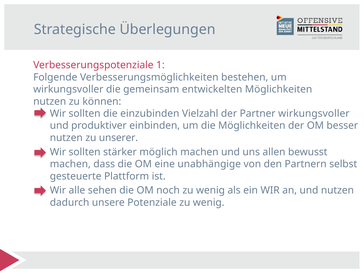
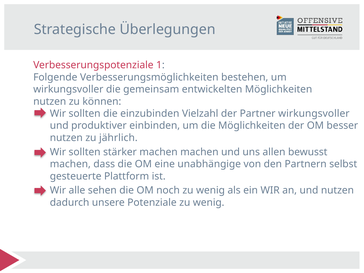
unserer: unserer -> jährlich (118, 138)
stärker möglich: möglich -> machen (159, 152)
